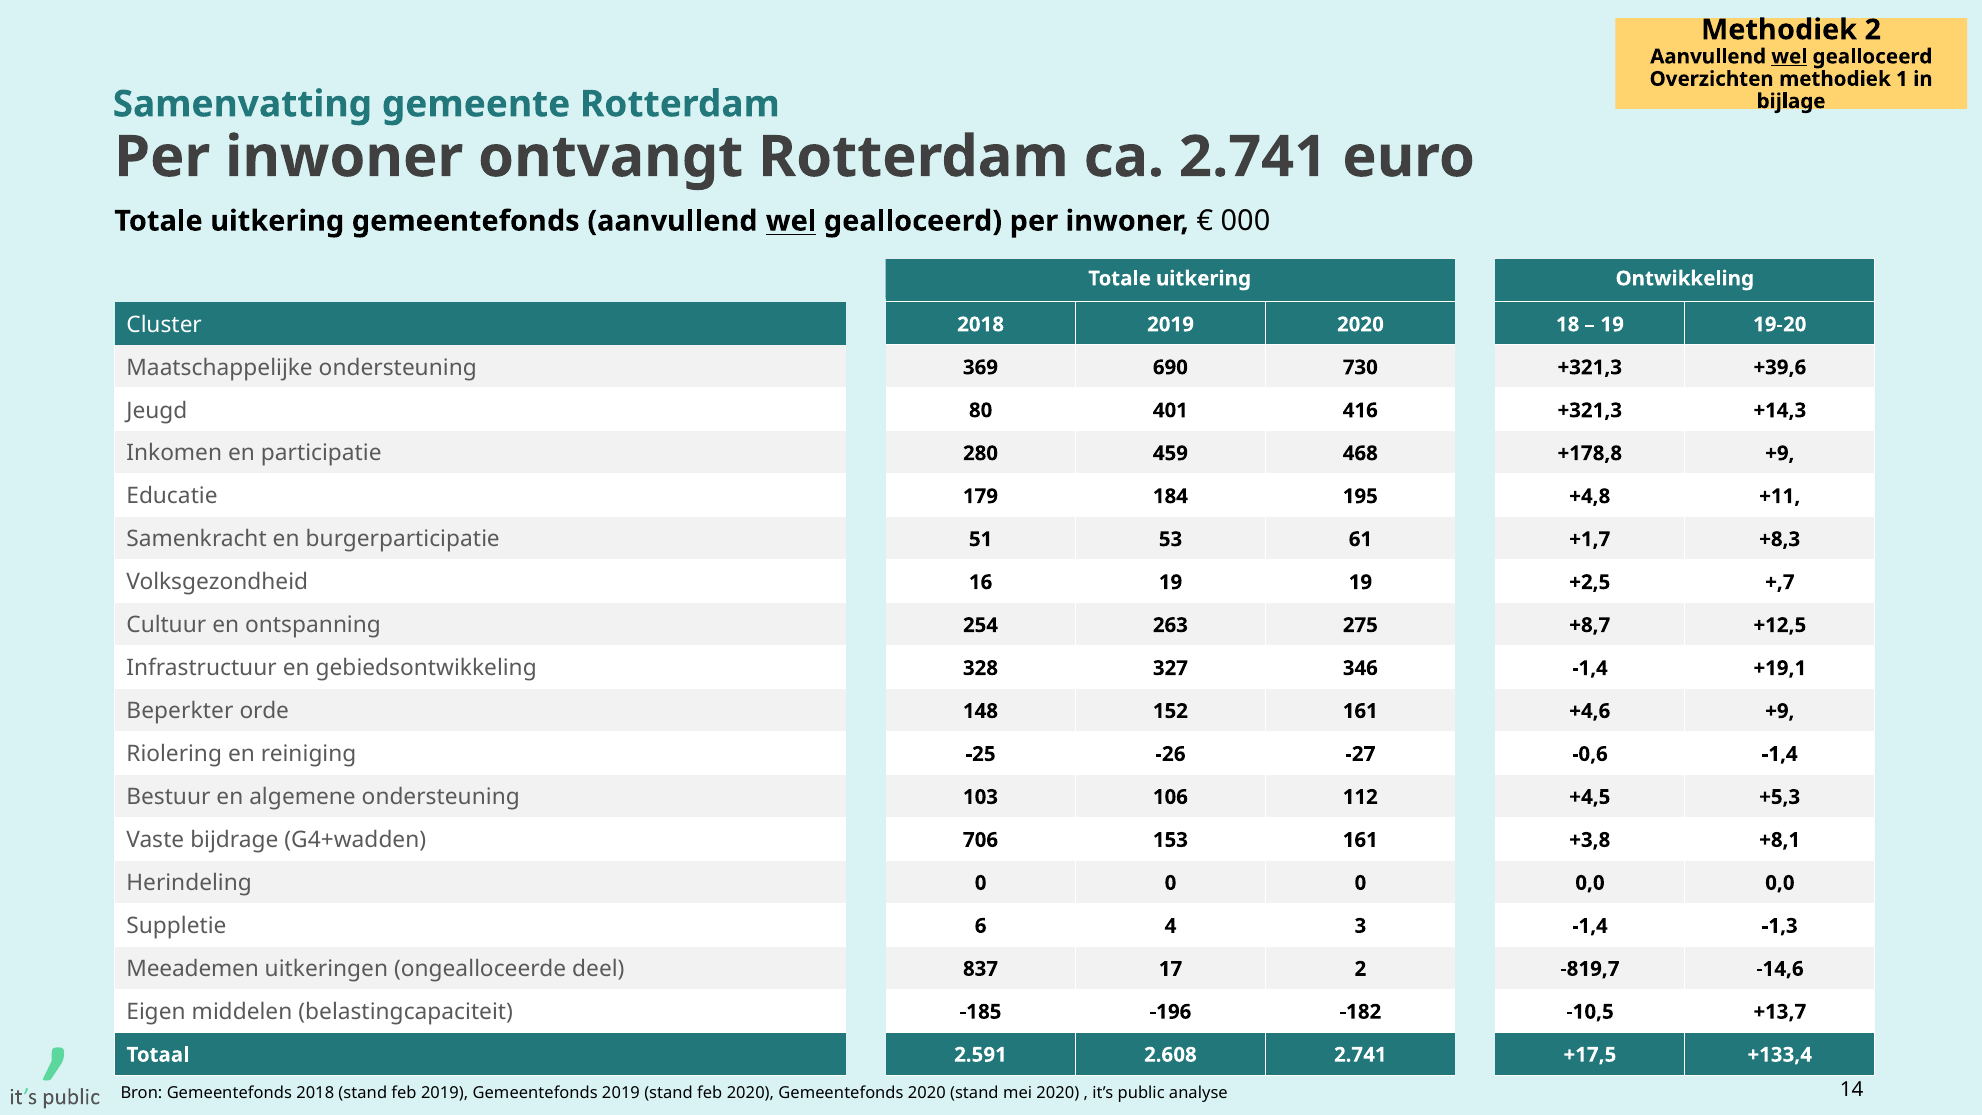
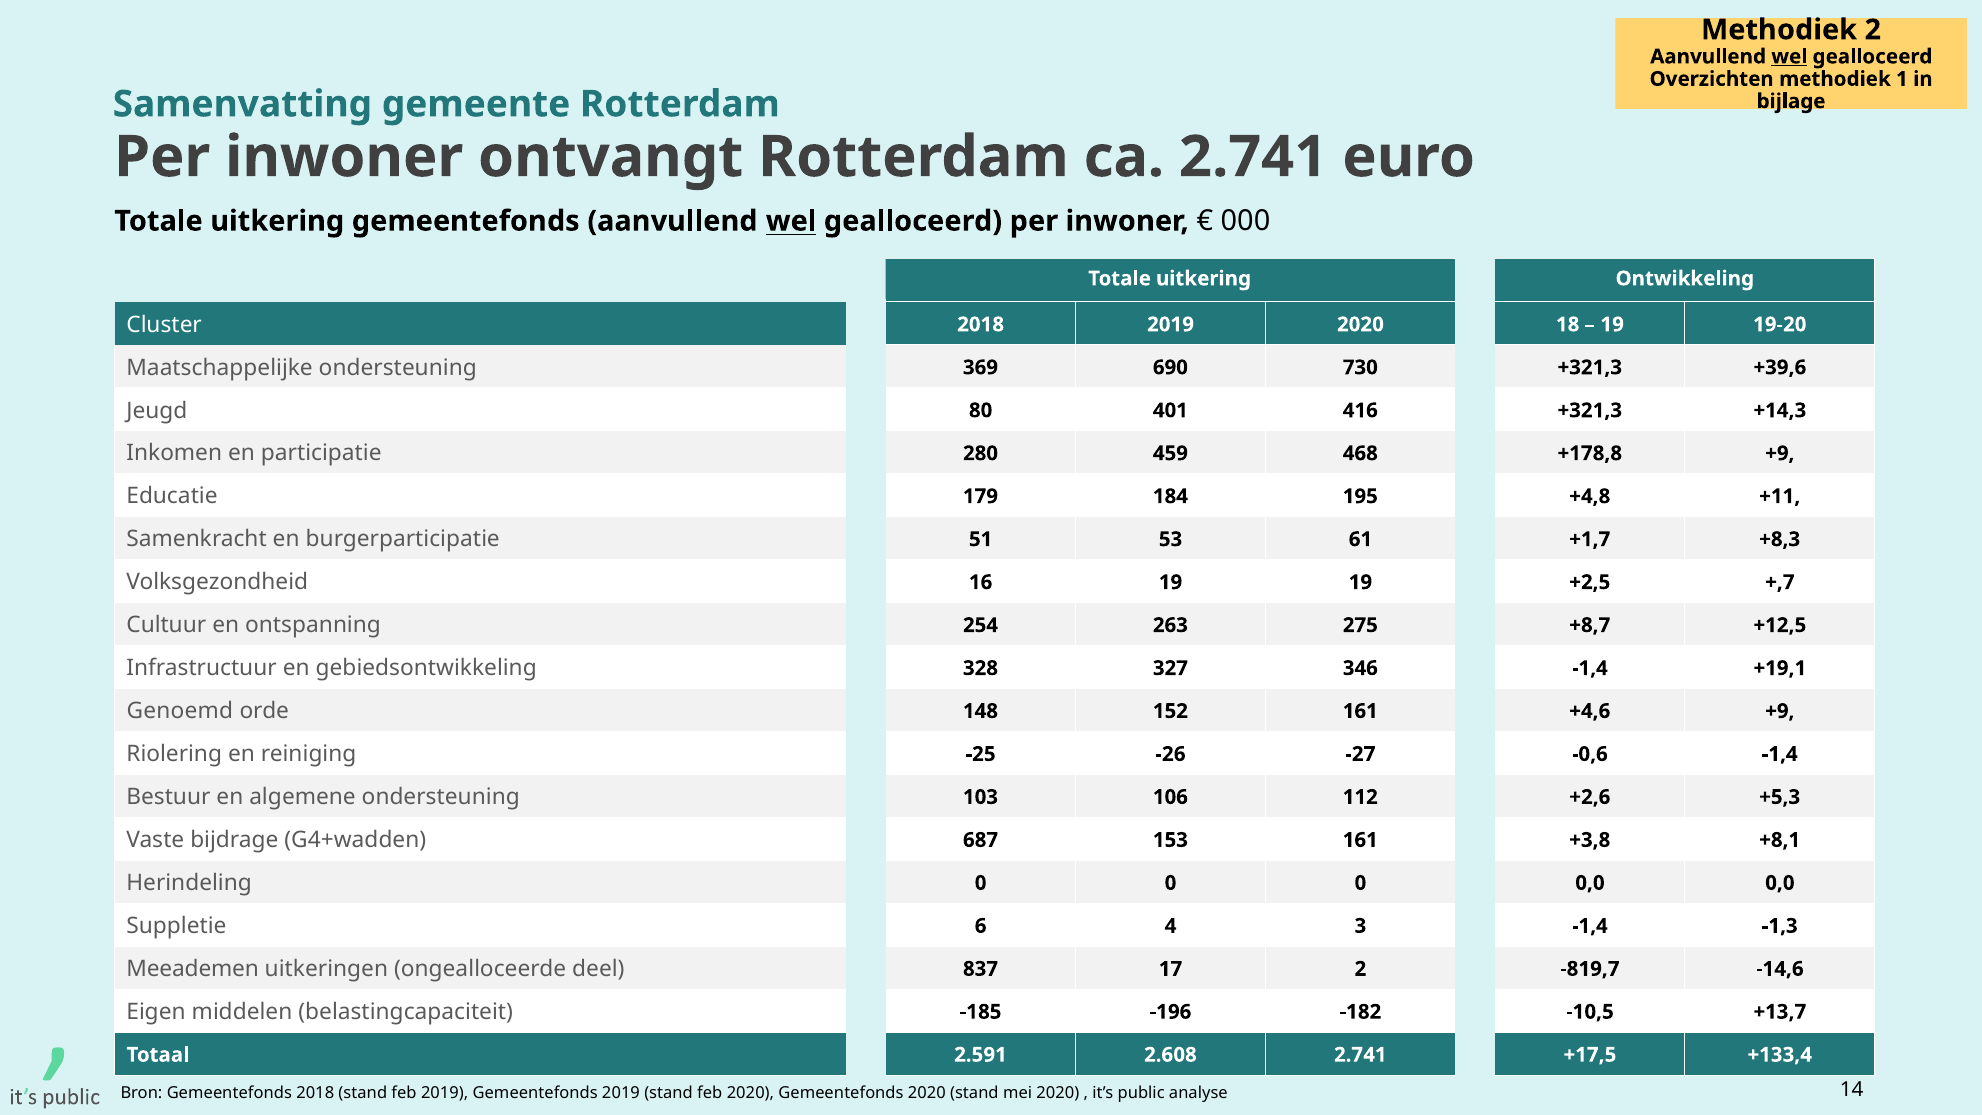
Beperkter: Beperkter -> Genoemd (180, 711)
+4,5: +4,5 -> +2,6 (1590, 797)
706: 706 -> 687 (981, 840)
